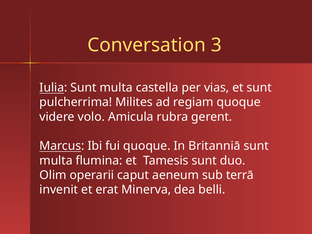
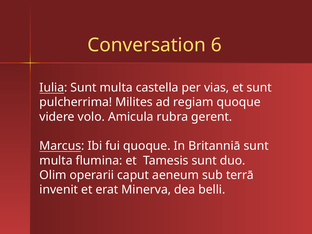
3: 3 -> 6 (216, 45)
